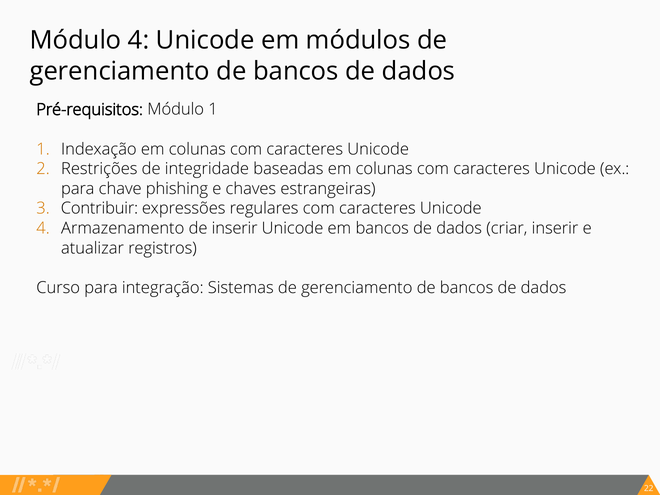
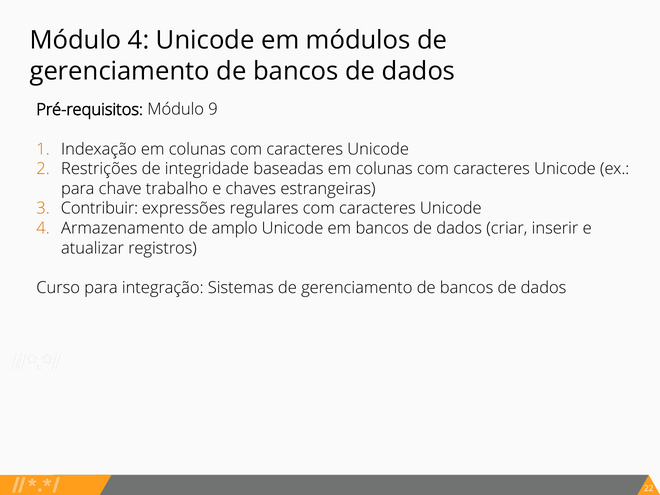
Módulo 1: 1 -> 9 (213, 110)
phishing: phishing -> trabalho (177, 189)
de inserir: inserir -> amplo (235, 228)
